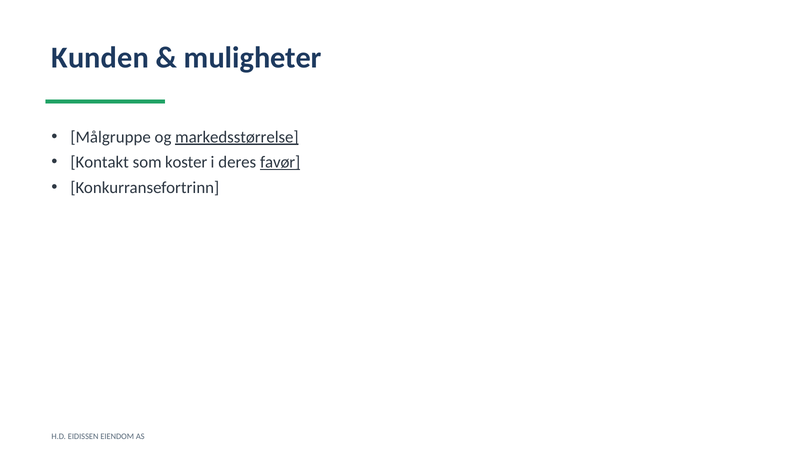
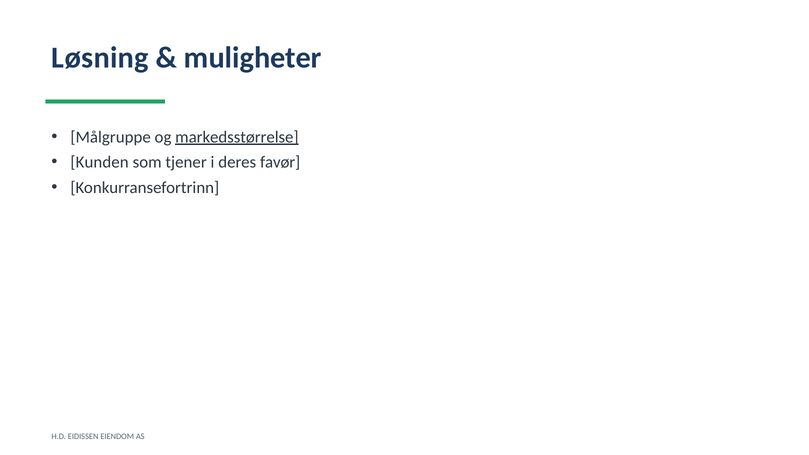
Kunden: Kunden -> Løsning (100, 58)
Kontakt: Kontakt -> Kunden (100, 162)
koster: koster -> tjener (186, 162)
favør underline: present -> none (280, 162)
